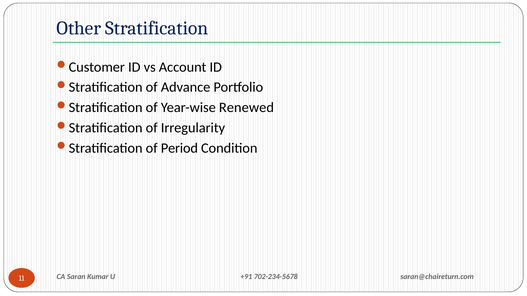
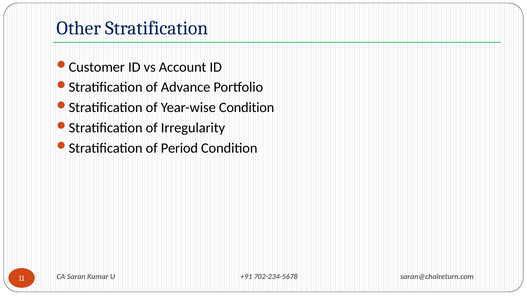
Year-wise Renewed: Renewed -> Condition (247, 108)
